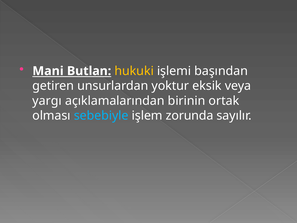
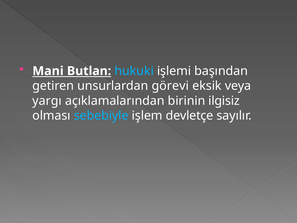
hukuki colour: yellow -> light blue (134, 71)
yoktur: yoktur -> görevi (170, 86)
ortak: ortak -> ilgisiz (224, 101)
zorunda: zorunda -> devletçe (190, 115)
